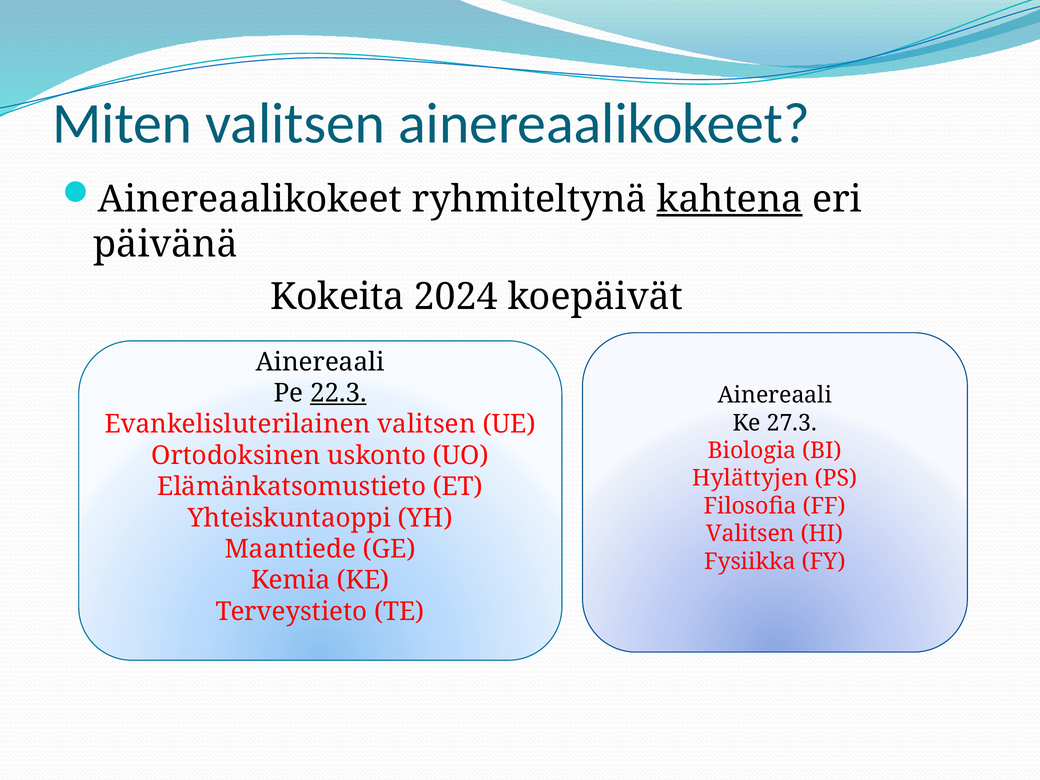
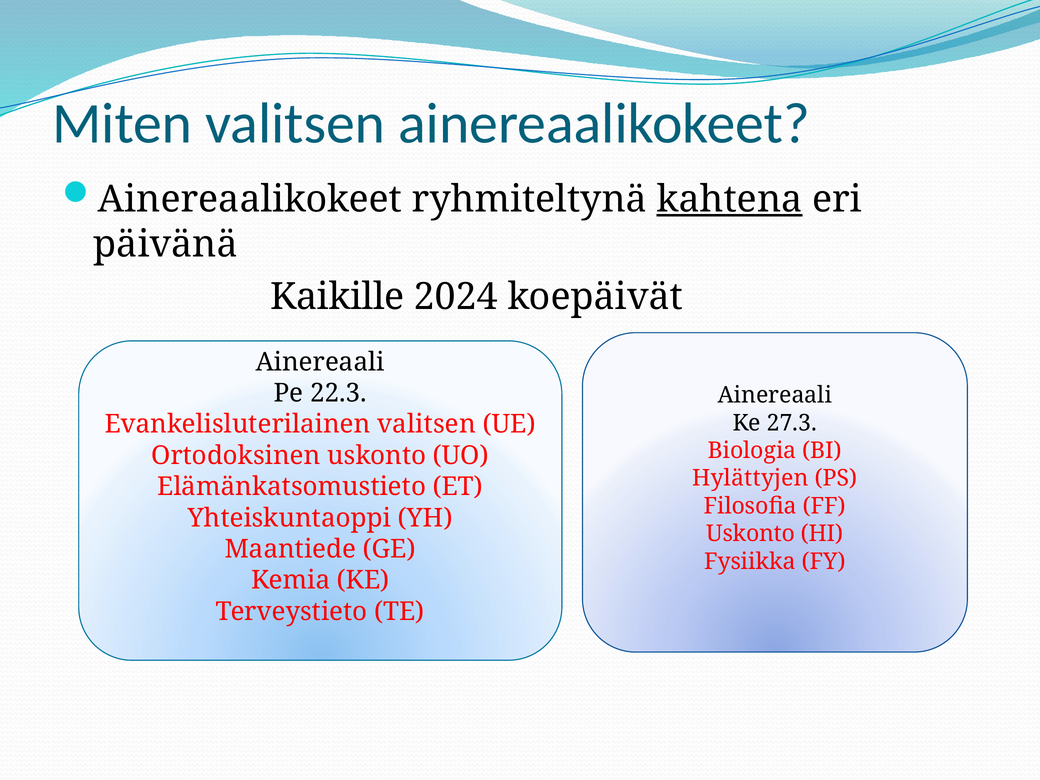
Kokeita: Kokeita -> Kaikille (337, 297)
22.3 underline: present -> none (338, 393)
Valitsen: Valitsen -> Uskonto (751, 534)
